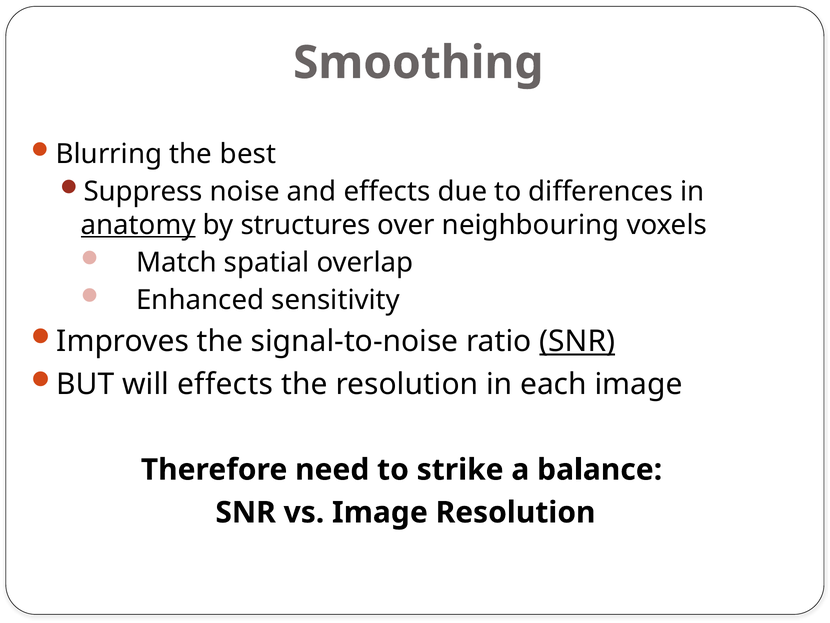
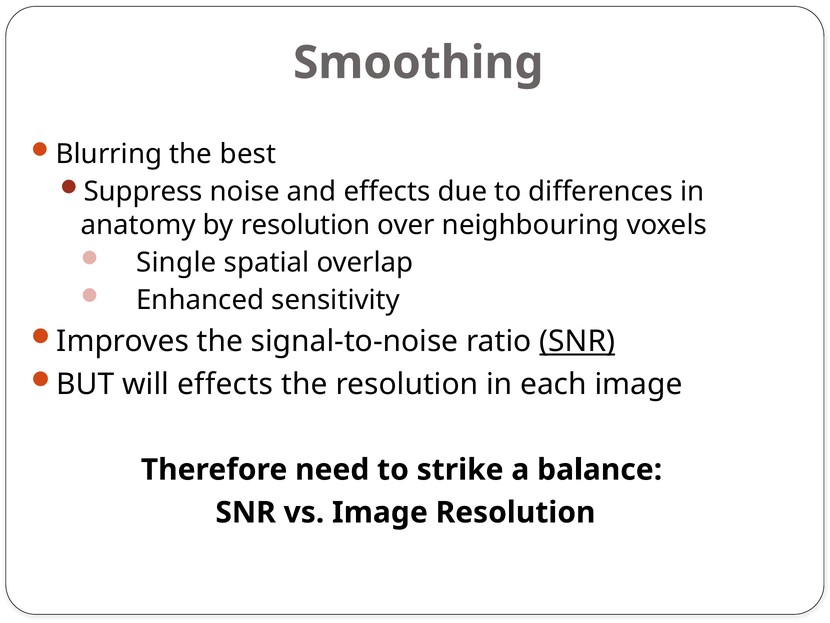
anatomy underline: present -> none (138, 225)
by structures: structures -> resolution (306, 225)
Match: Match -> Single (176, 262)
